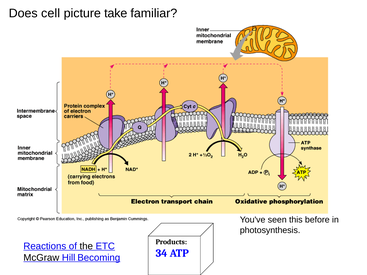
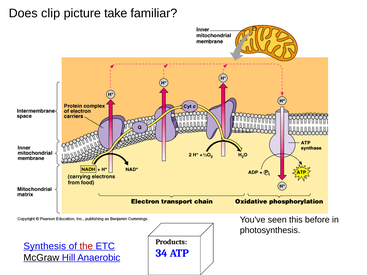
cell: cell -> clip (51, 13)
Reactions: Reactions -> Synthesis (45, 246)
the colour: black -> red (86, 246)
Becoming: Becoming -> Anaerobic (99, 258)
